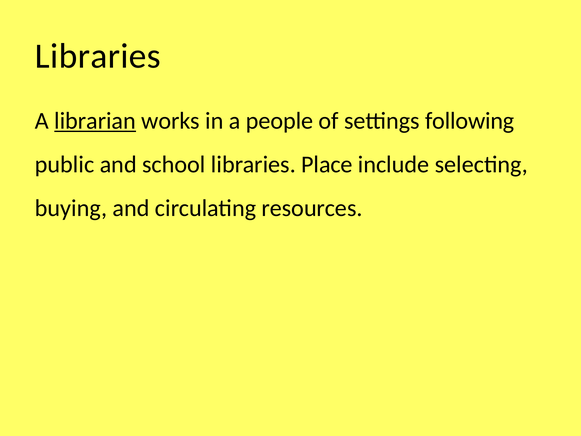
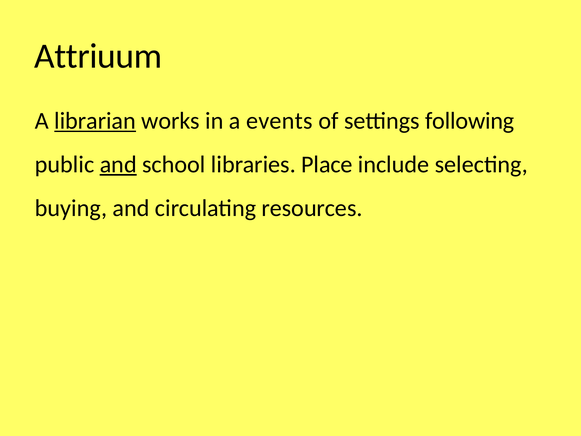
Libraries: Libraries -> Attriuum (98, 56)
people: people -> events (279, 121)
and underline: none -> present (118, 164)
